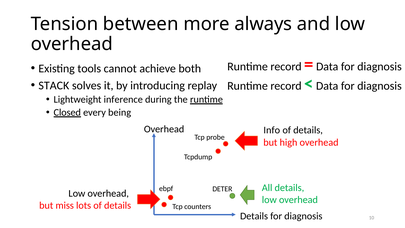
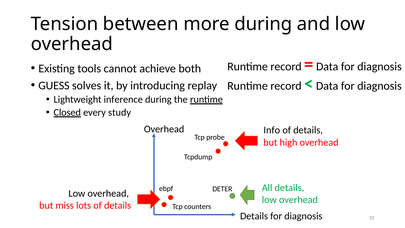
more always: always -> during (263, 24)
STACK: STACK -> GUESS (54, 85)
being: being -> study (120, 112)
